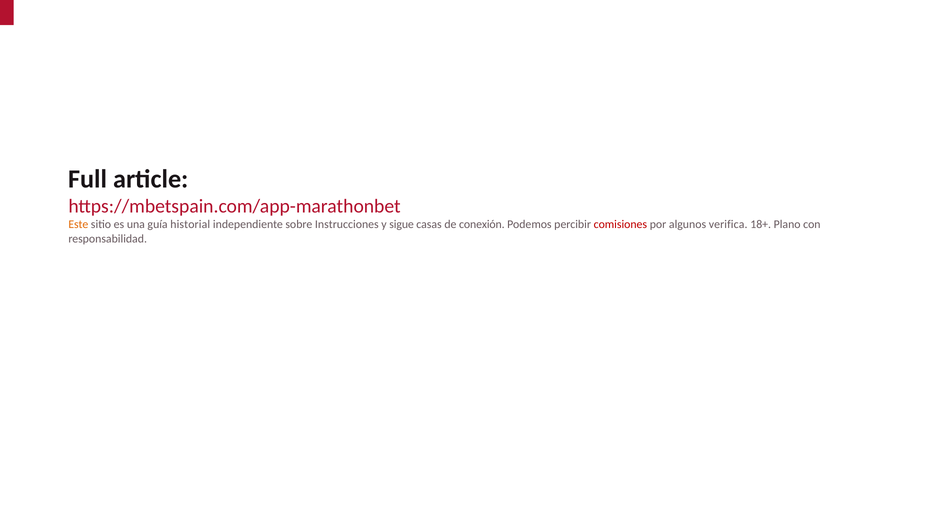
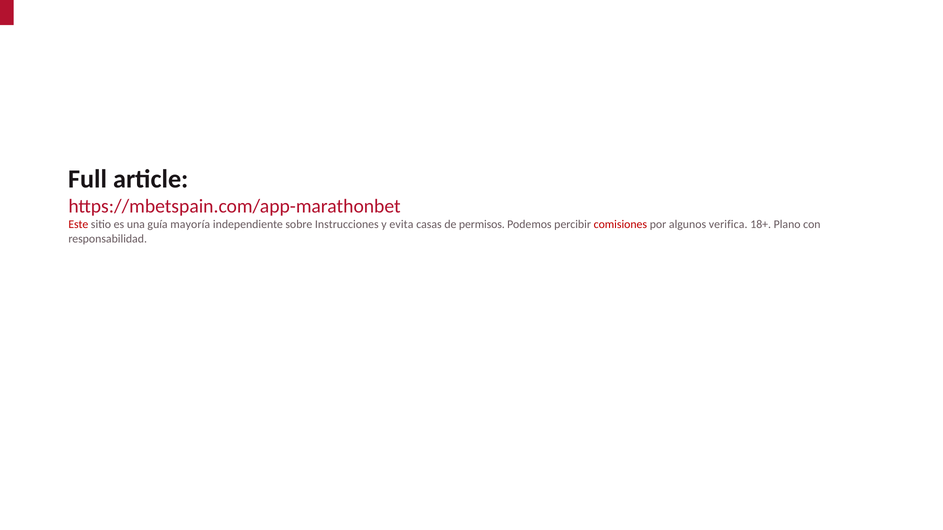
Este colour: orange -> red (78, 225)
historial: historial -> mayoría (190, 225)
sigue: sigue -> evita (401, 225)
conexión: conexión -> permisos (482, 225)
